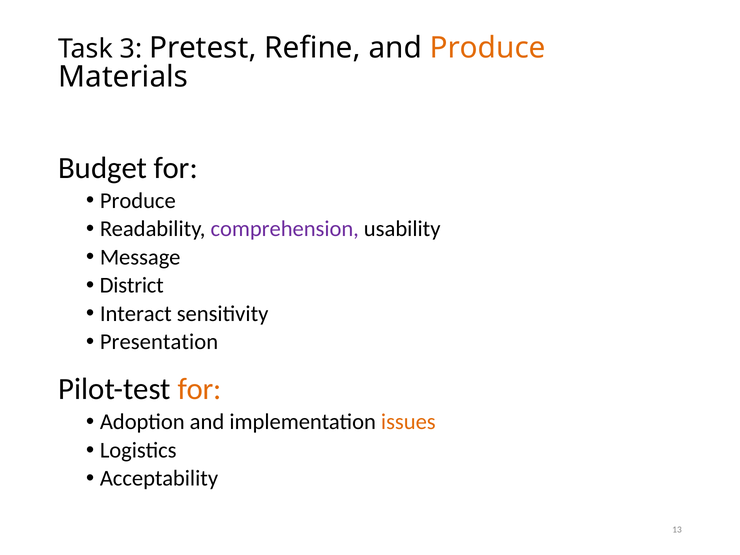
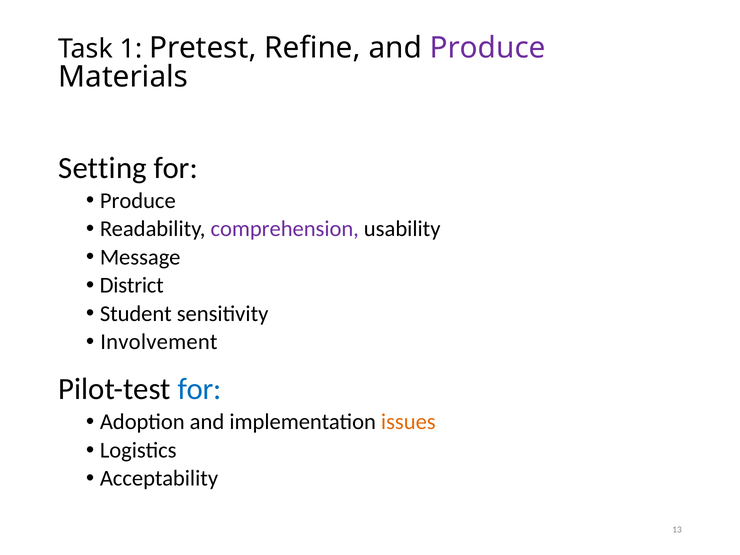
3: 3 -> 1 (131, 49)
Produce colour: orange -> purple (488, 48)
Budget: Budget -> Setting (103, 168)
Interact: Interact -> Student (136, 314)
Presentation: Presentation -> Involvement (159, 342)
for colour: orange -> blue (200, 389)
